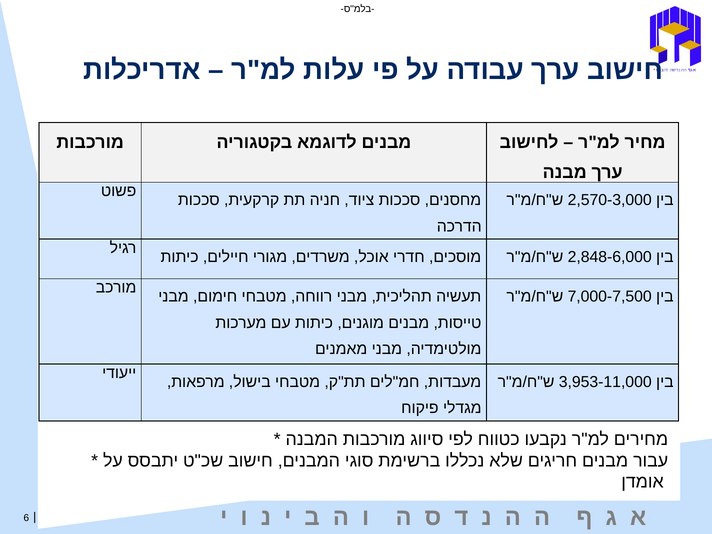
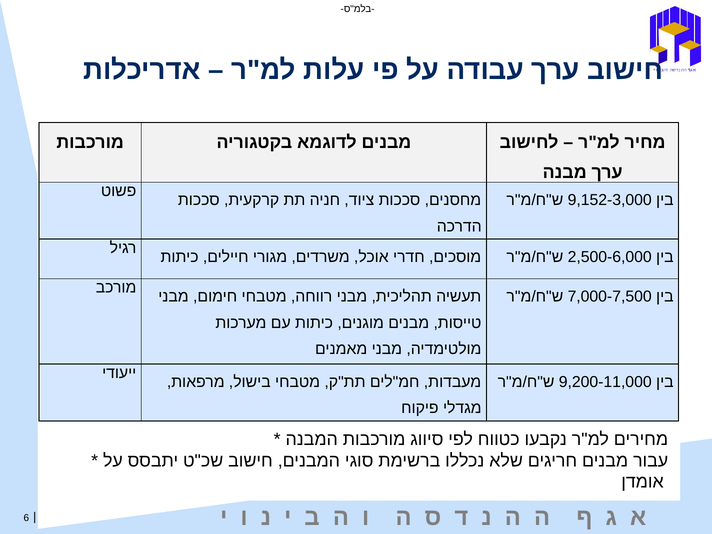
2,570-3,000: 2,570-3,000 -> 9,152-3,000 (610, 200)
2,848-6,000: 2,848-6,000 -> 2,500-6,000 (610, 257)
3,953-11,000: 3,953-11,000 -> 9,200-11,000 (605, 382)
